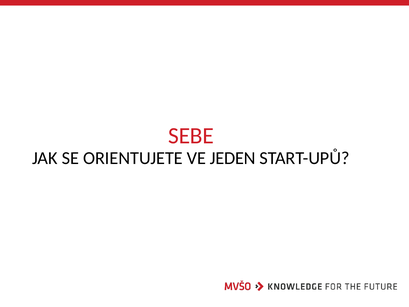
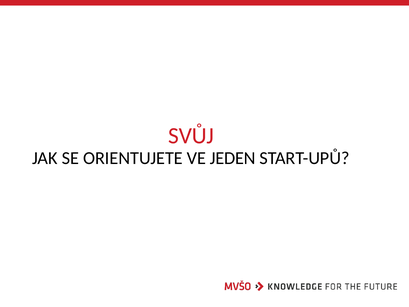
SEBE: SEBE -> SVŮJ (191, 136)
